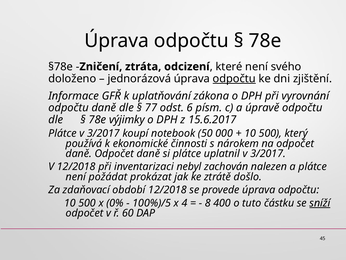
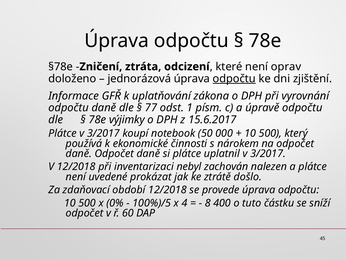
svého: svého -> oprav (286, 67)
6: 6 -> 1 (190, 108)
požádat: požádat -> uvedené (108, 177)
sníží underline: present -> none (320, 203)
